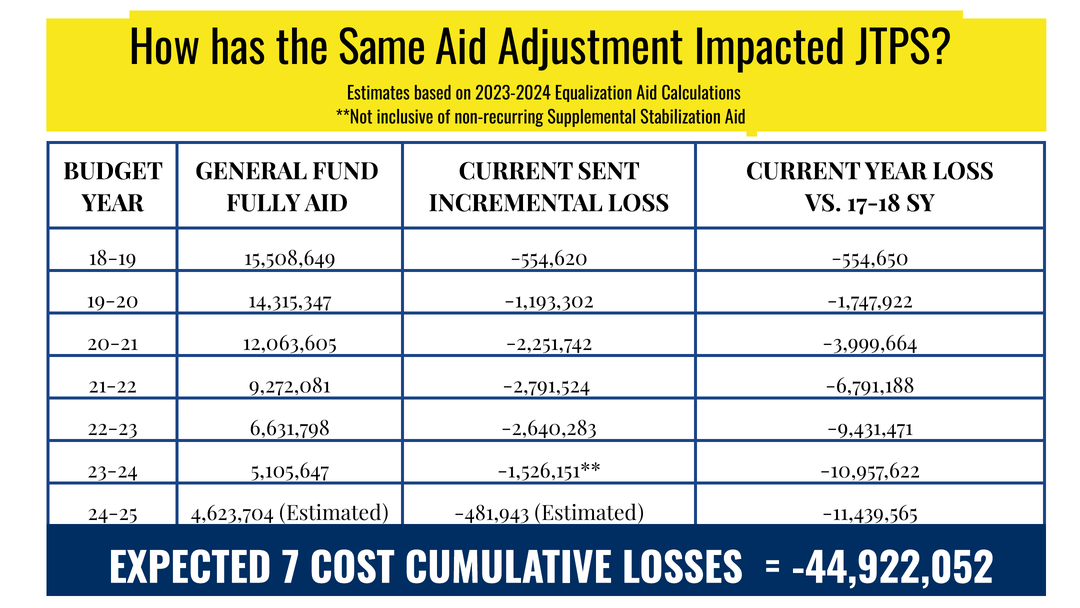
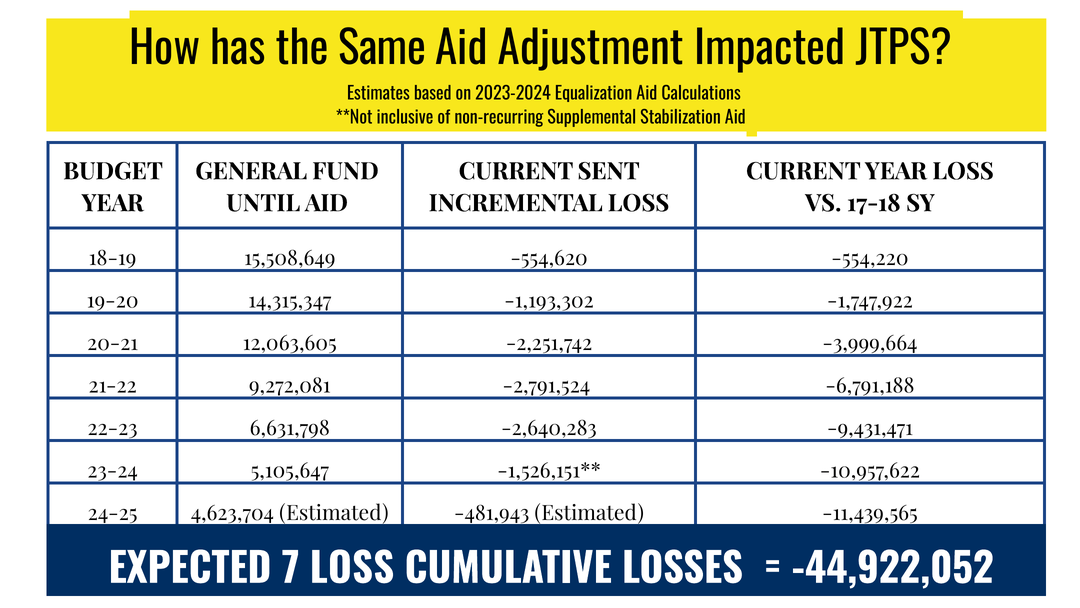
FULLY: FULLY -> UNTIL (263, 203)
-554,650: -554,650 -> -554,220 (870, 258)
7 COST: COST -> LOSS (352, 569)
